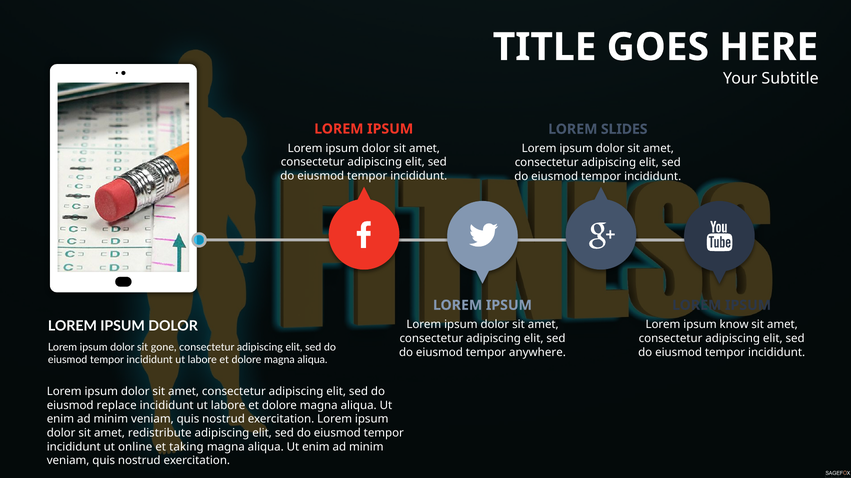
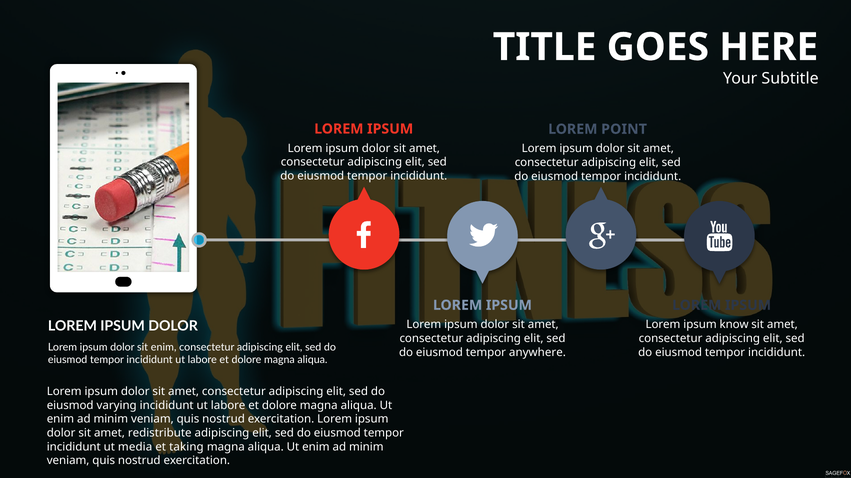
SLIDES: SLIDES -> POINT (624, 129)
sit gone: gone -> enim (164, 348)
replace: replace -> varying (117, 406)
online: online -> media (135, 447)
